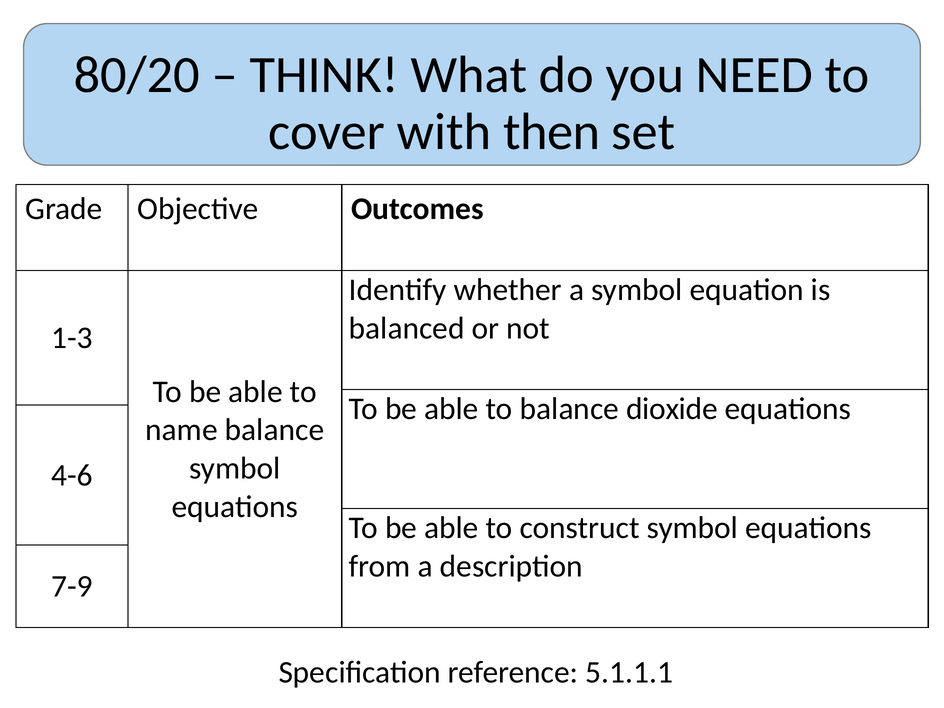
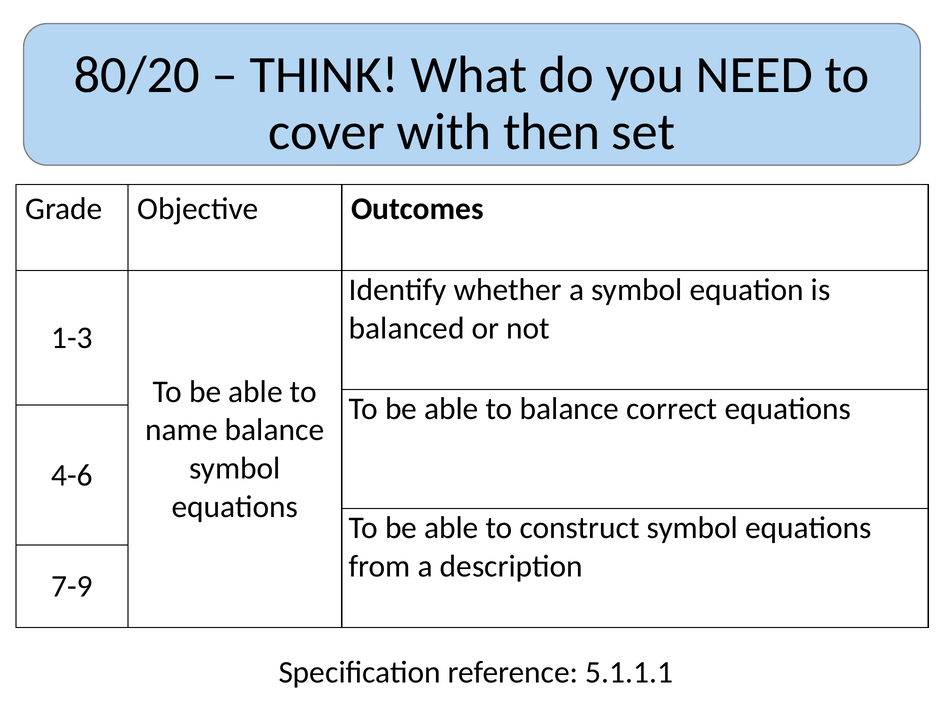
dioxide: dioxide -> correct (672, 409)
